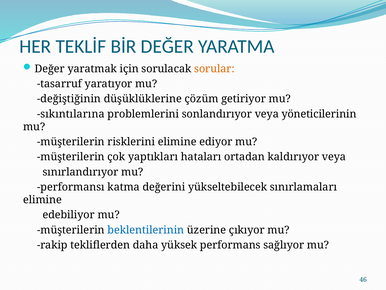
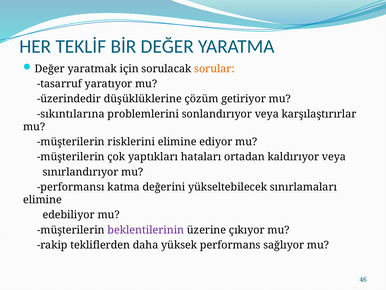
değiştiğinin: değiştiğinin -> üzerindedir (69, 99)
yöneticilerinin: yöneticilerinin -> karşılaştırırlar (319, 114)
beklentilerinin colour: blue -> purple (146, 230)
